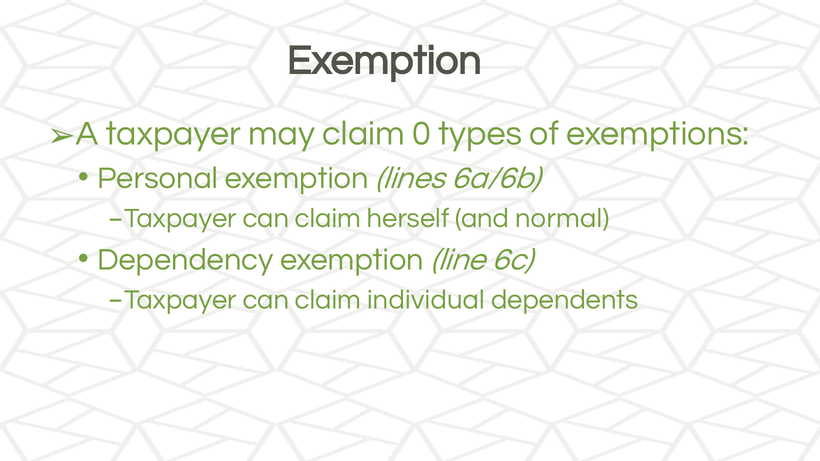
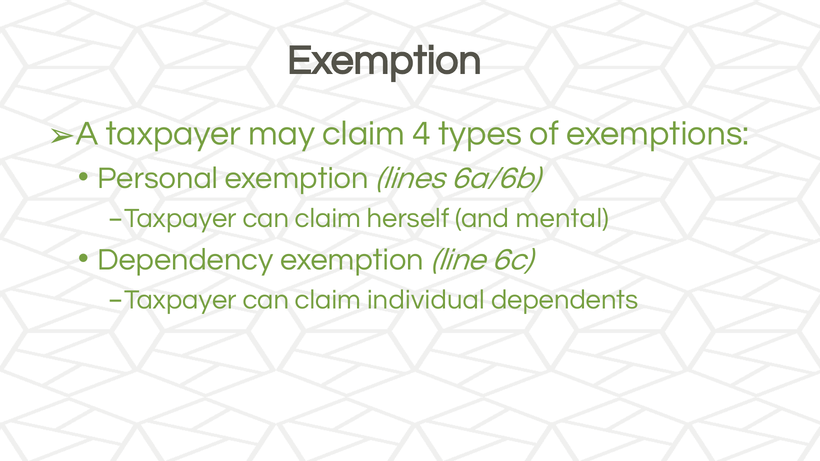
0: 0 -> 4 (422, 134)
normal: normal -> mental (562, 219)
